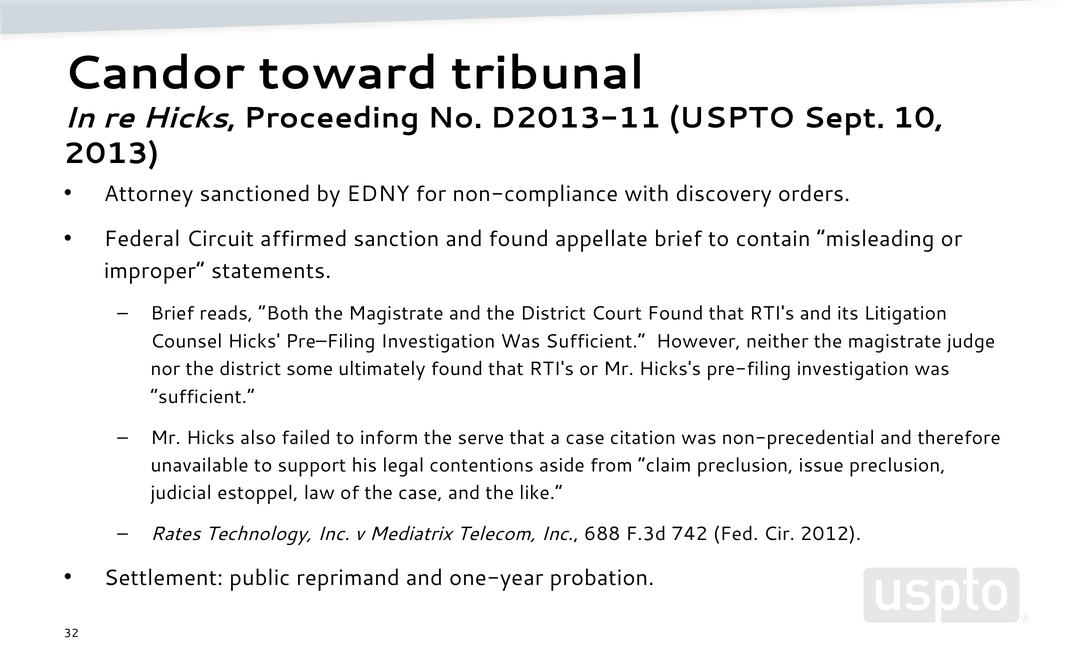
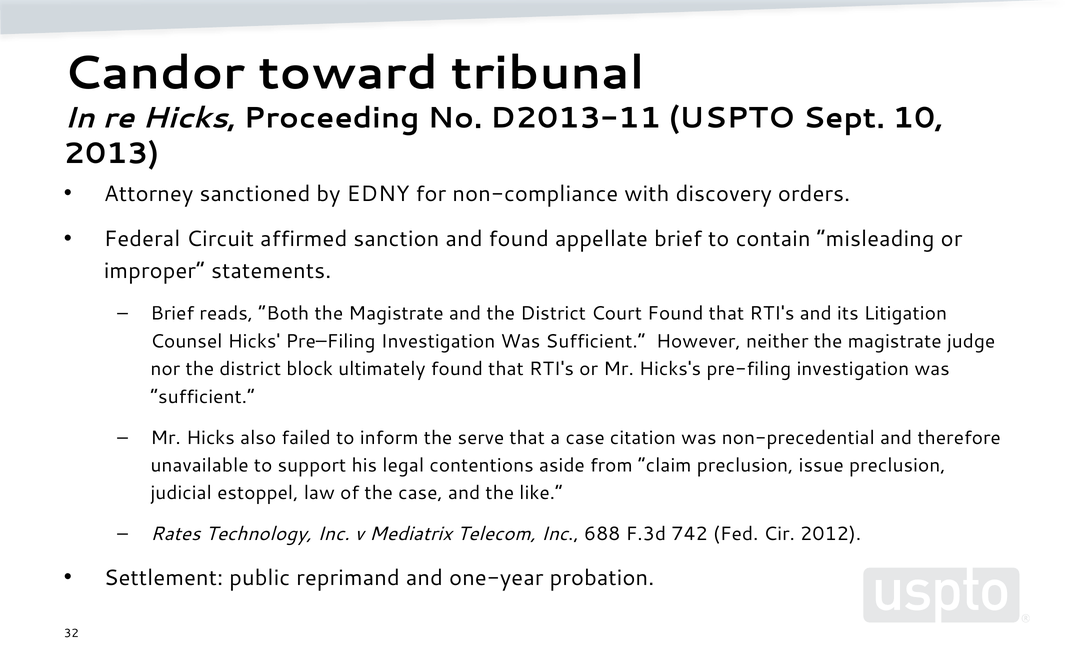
some: some -> block (310, 369)
